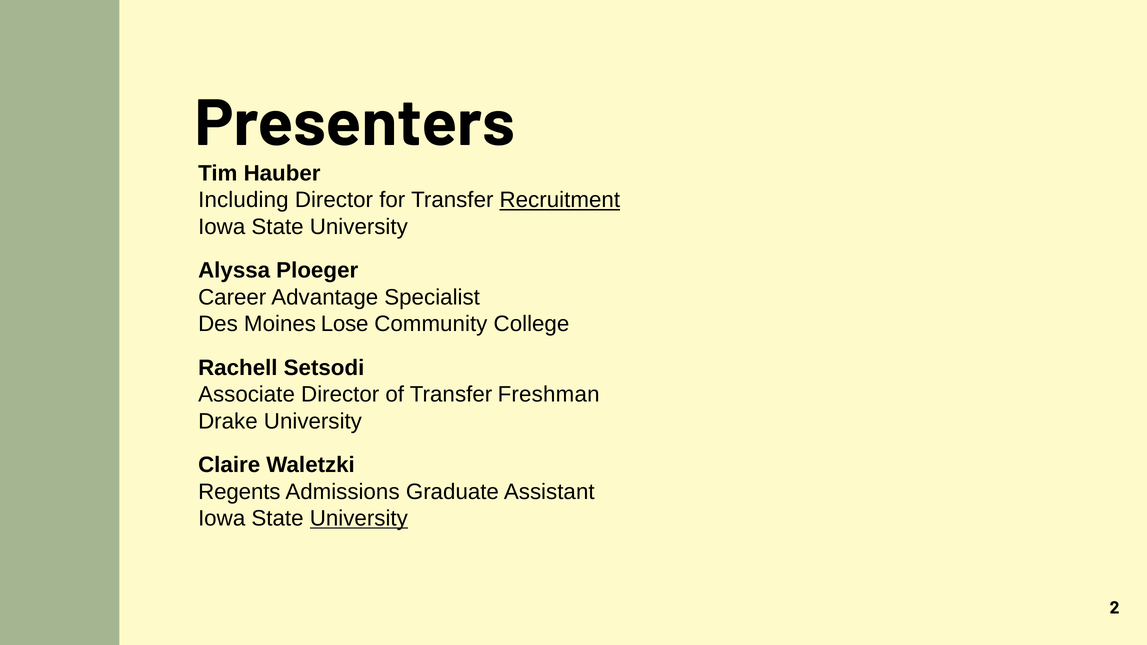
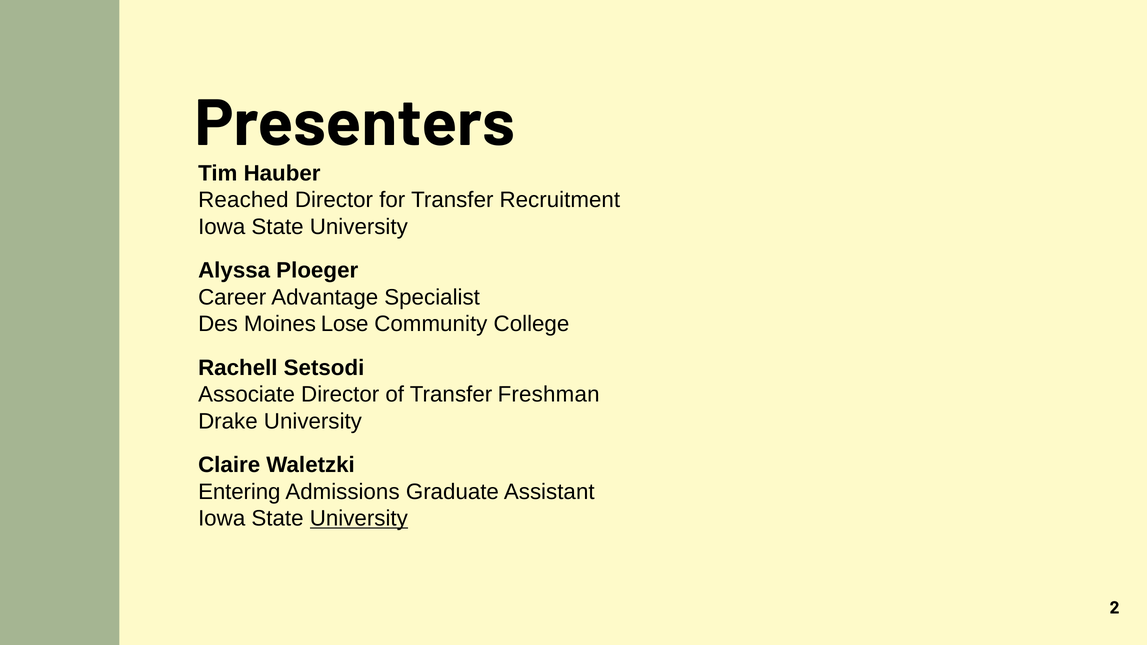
Including: Including -> Reached (243, 200)
Recruitment underline: present -> none (560, 200)
Regents: Regents -> Entering (239, 492)
